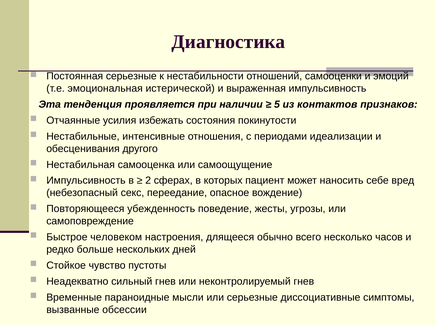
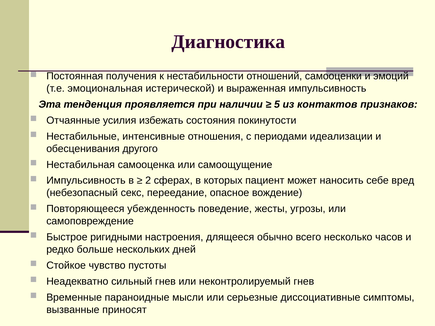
Постоянная серьезные: серьезные -> получения (131, 76)
человеком: человеком -> ригидными (116, 237)
обсессии: обсессии -> приносят (124, 310)
